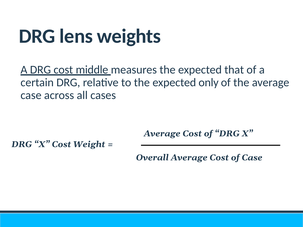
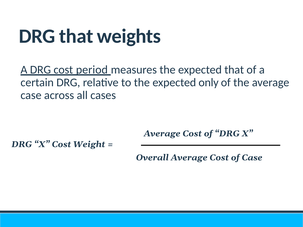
DRG lens: lens -> that (76, 36)
middle: middle -> period (92, 70)
